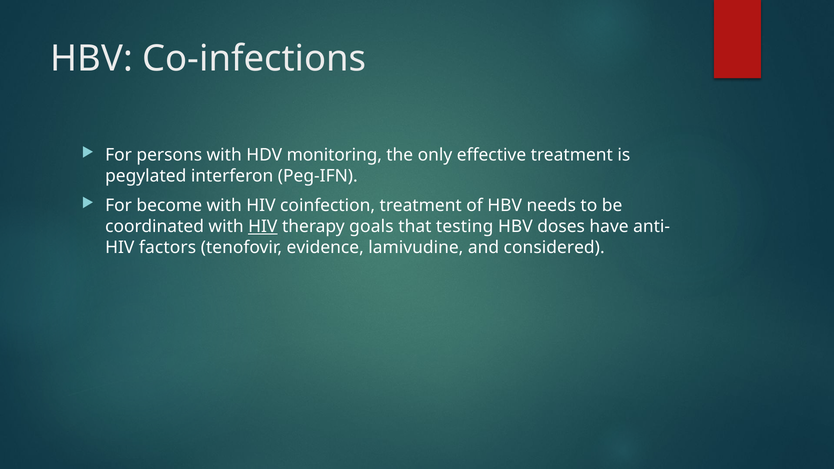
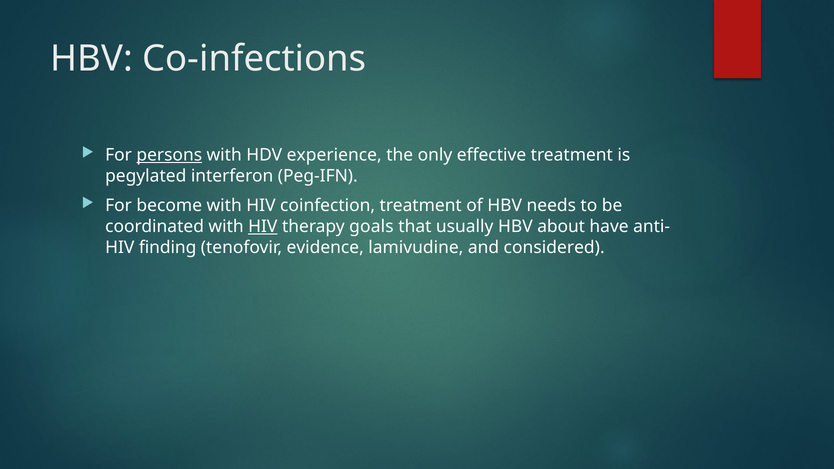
persons underline: none -> present (169, 155)
monitoring: monitoring -> experience (334, 155)
testing: testing -> usually (465, 226)
doses: doses -> about (561, 226)
factors: factors -> finding (168, 247)
